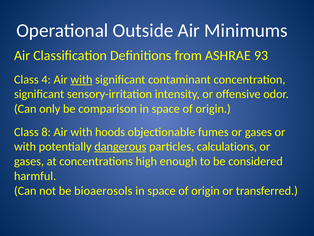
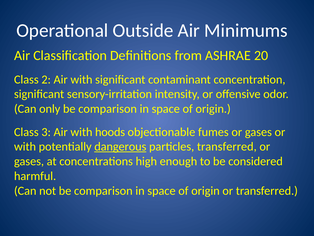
93: 93 -> 20 (261, 55)
4: 4 -> 2 (46, 79)
with underline: present -> none (81, 79)
8: 8 -> 3 (46, 132)
particles calculations: calculations -> transferred (227, 146)
not be bioaerosols: bioaerosols -> comparison (103, 190)
